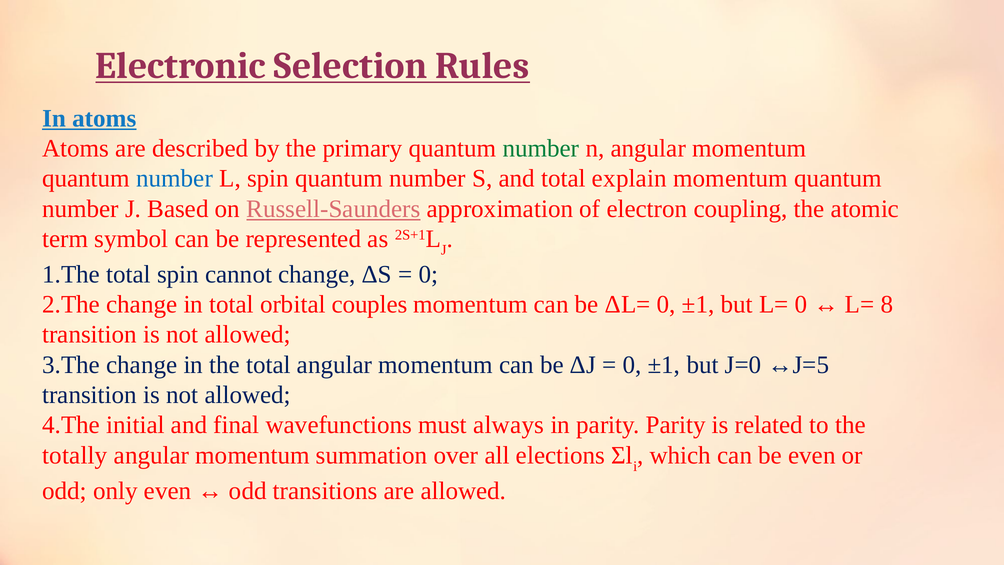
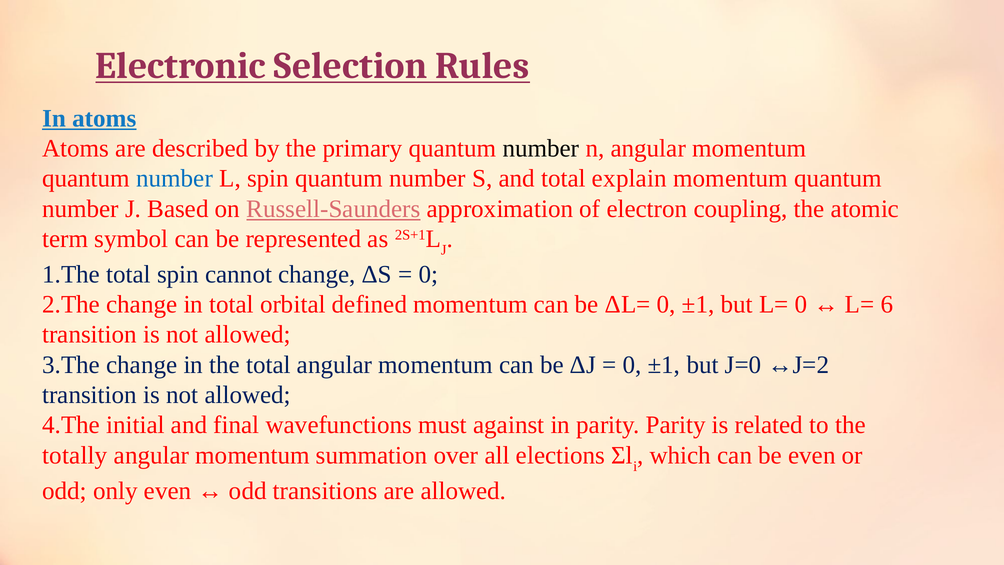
number colour: green -> black (541, 148)
couples: couples -> defined (369, 304)
8: 8 -> 6 (887, 304)
↔J=5: ↔J=5 -> ↔J=2 (798, 365)
always: always -> against (509, 425)
